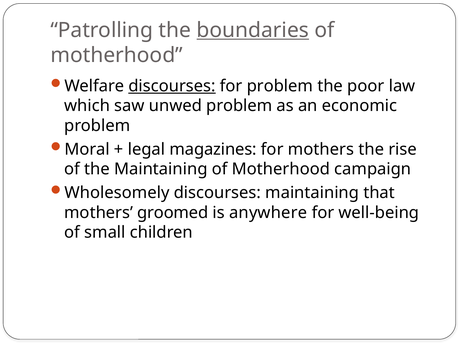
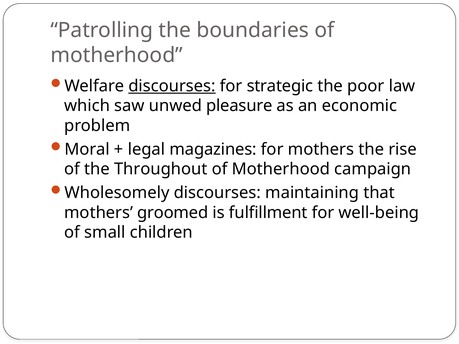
boundaries underline: present -> none (253, 30)
for problem: problem -> strategic (280, 86)
unwed problem: problem -> pleasure (239, 106)
the Maintaining: Maintaining -> Throughout (161, 169)
anywhere: anywhere -> fulfillment (268, 213)
